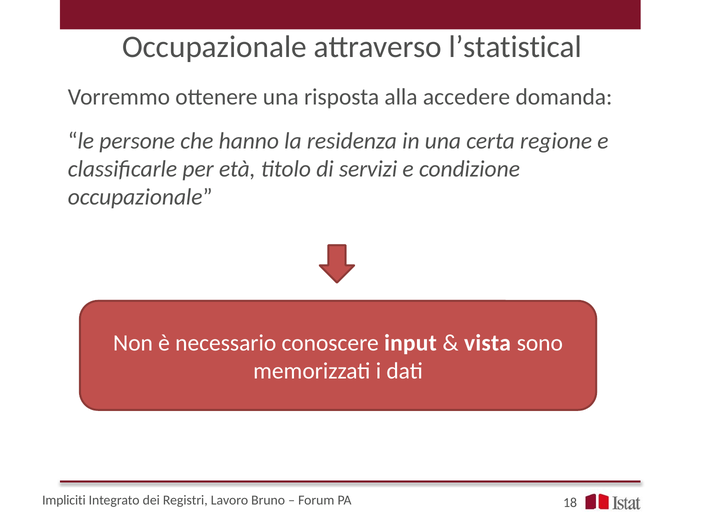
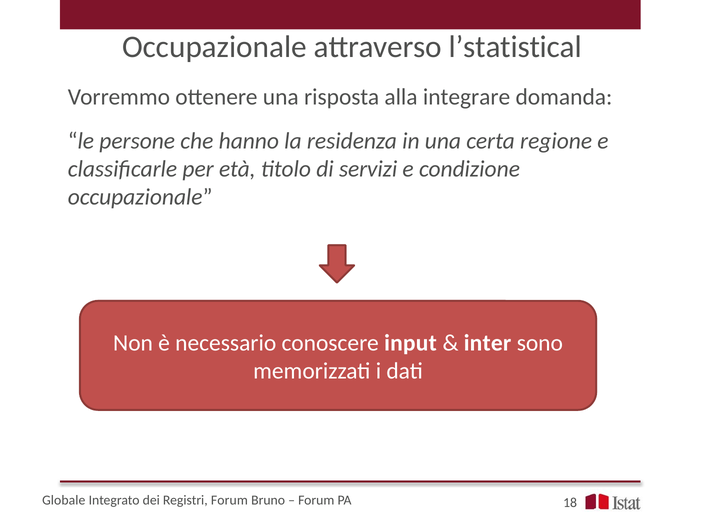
accedere: accedere -> integrare (467, 97)
vista: vista -> inter (488, 343)
Impliciti: Impliciti -> Globale (64, 500)
Registri Lavoro: Lavoro -> Forum (229, 500)
